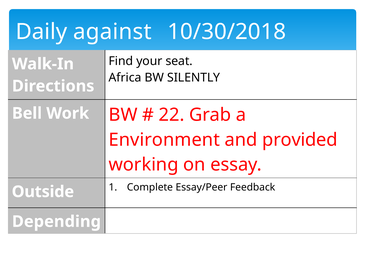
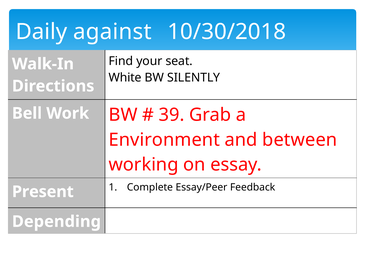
Africa: Africa -> White (125, 78)
22: 22 -> 39 (172, 115)
provided: provided -> between (300, 140)
Outside: Outside -> Present (43, 192)
